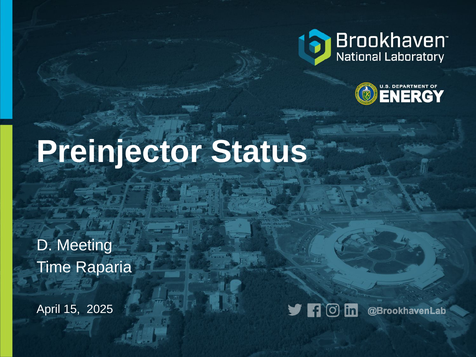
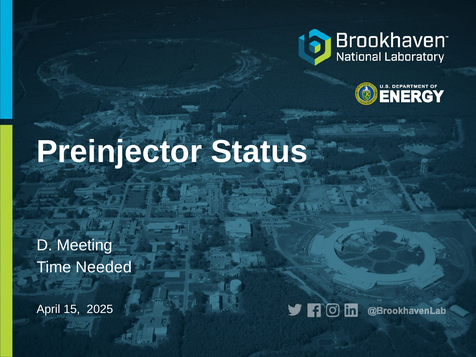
Raparia: Raparia -> Needed (104, 267)
